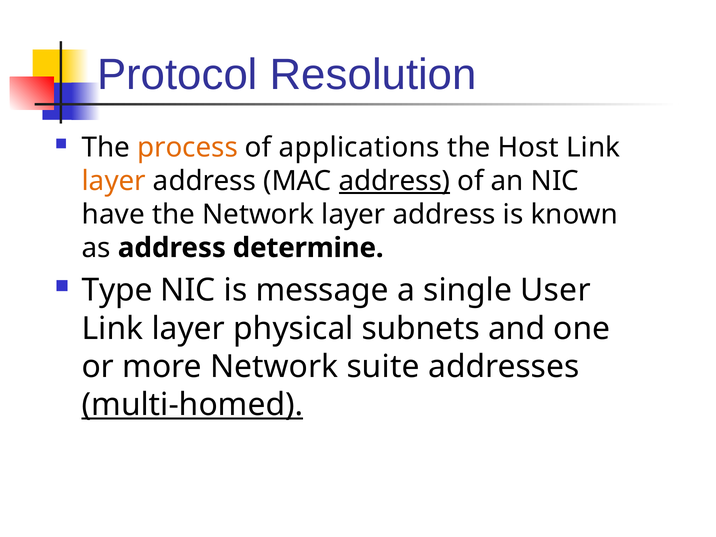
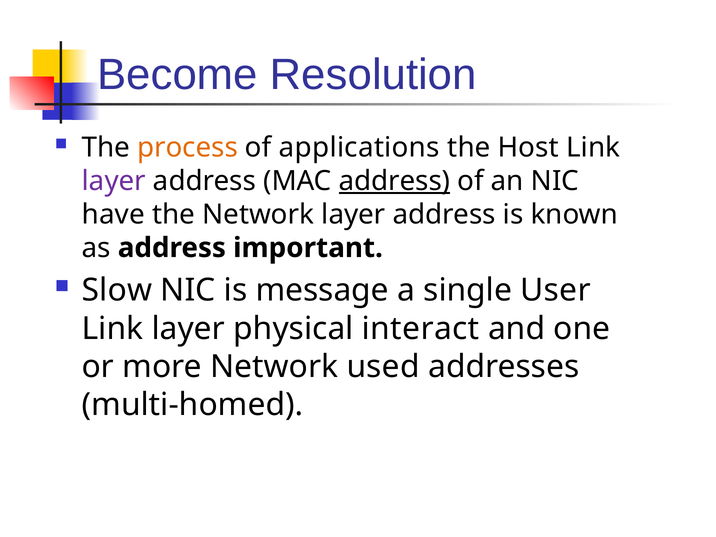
Protocol: Protocol -> Become (177, 75)
layer colour: orange -> purple (114, 181)
determine: determine -> important (308, 248)
Type: Type -> Slow (117, 290)
subnets: subnets -> interact (421, 328)
suite: suite -> used (383, 367)
multi-homed underline: present -> none (192, 405)
